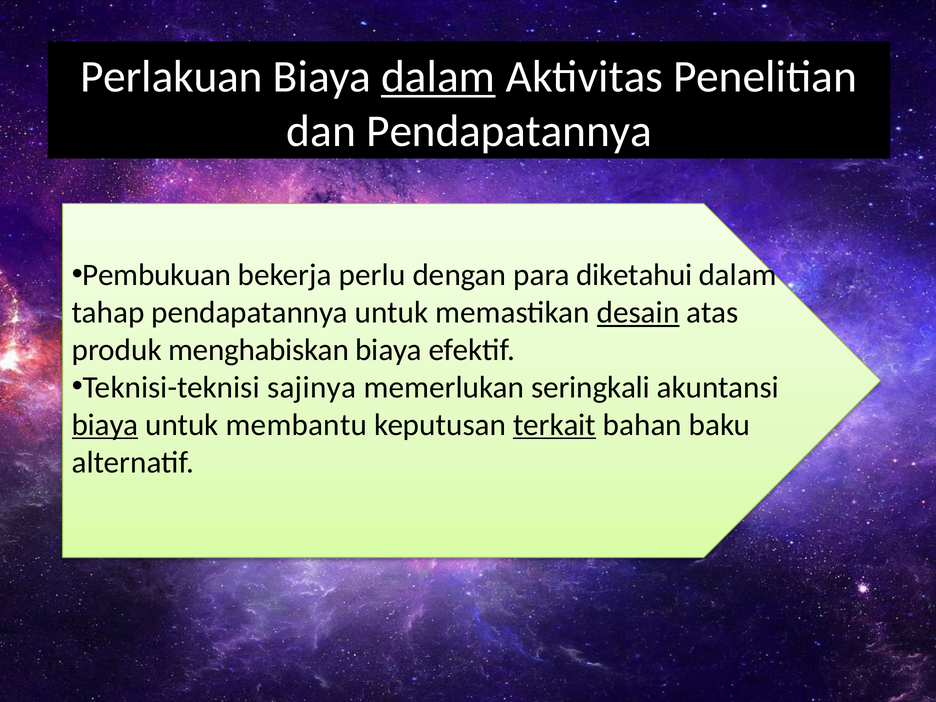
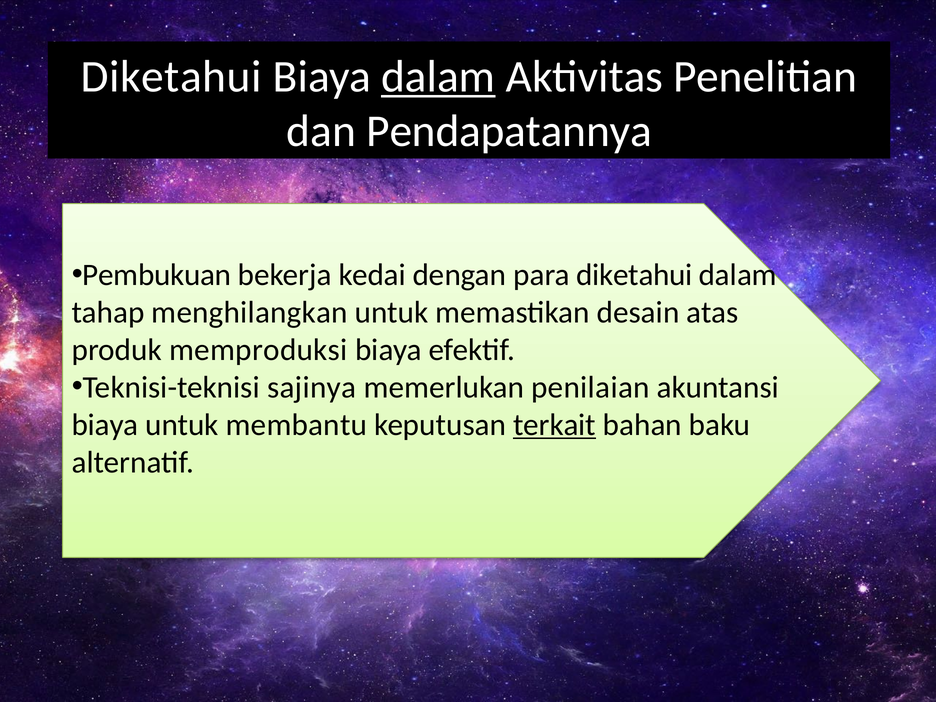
Perlakuan: Perlakuan -> Diketahui (171, 77)
perlu: perlu -> kedai (372, 275)
tahap pendapatannya: pendapatannya -> menghilangkan (250, 312)
desain underline: present -> none (638, 312)
menghabiskan: menghabiskan -> memproduksi (258, 350)
seringkali: seringkali -> penilaian (590, 387)
biaya underline: present -> none (105, 425)
